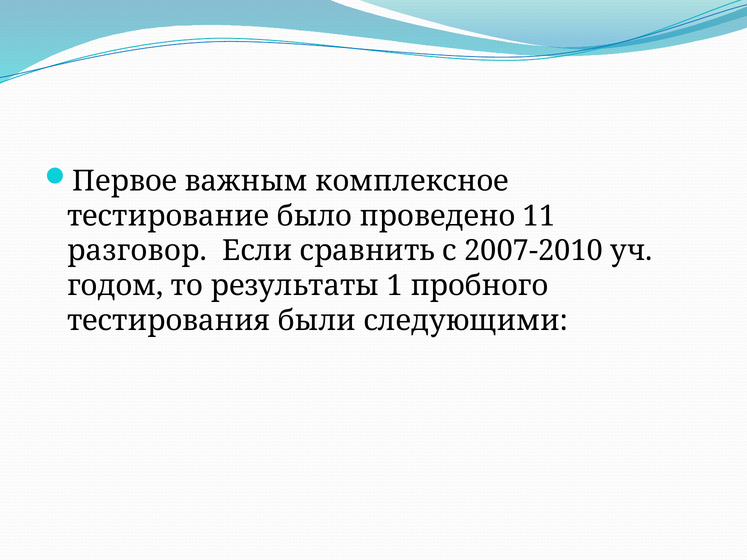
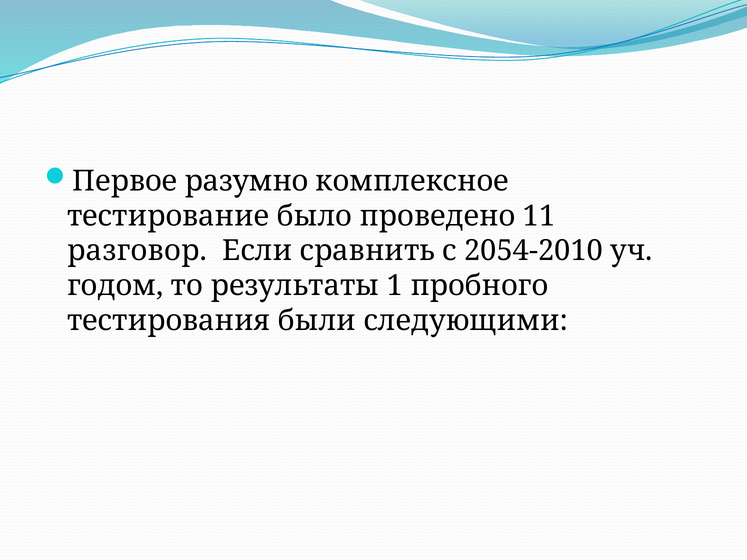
важным: важным -> разумно (247, 181)
2007-2010: 2007-2010 -> 2054-2010 (534, 251)
